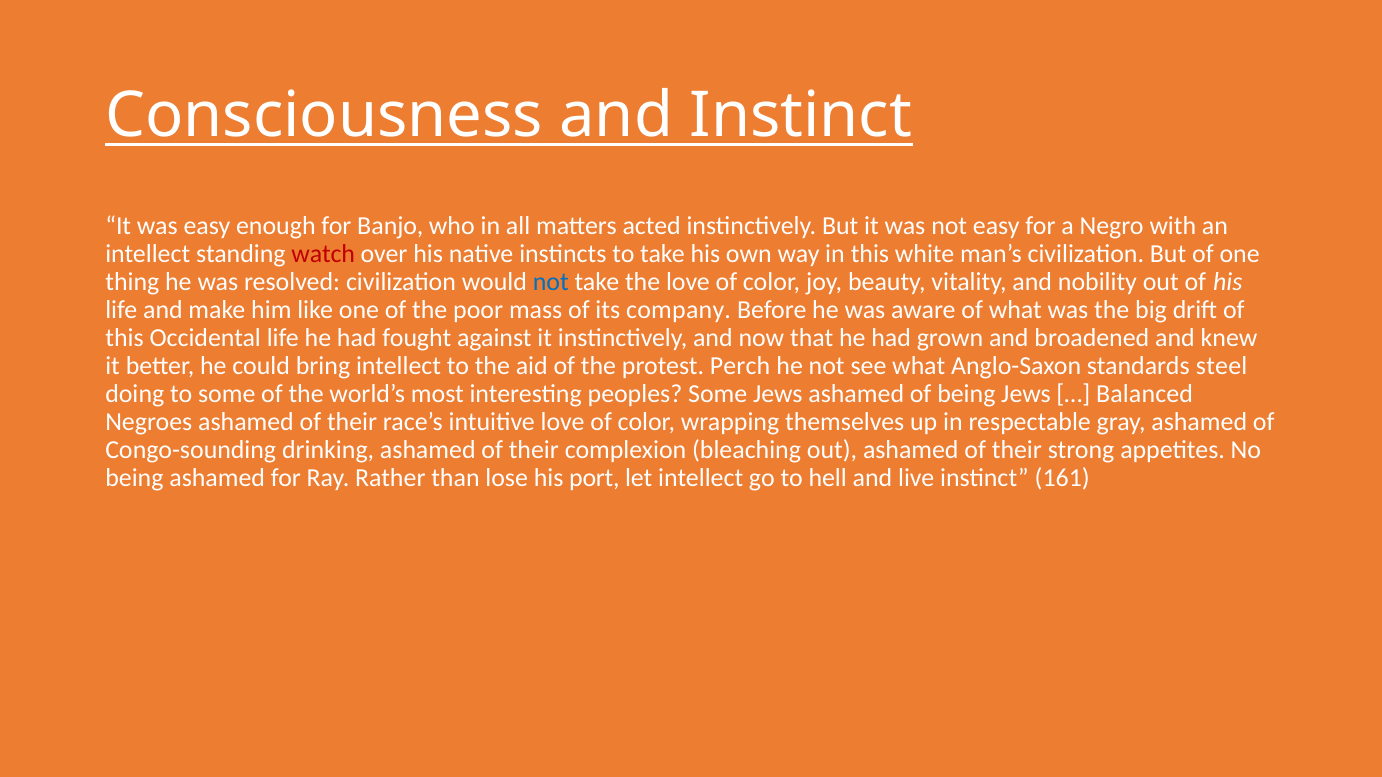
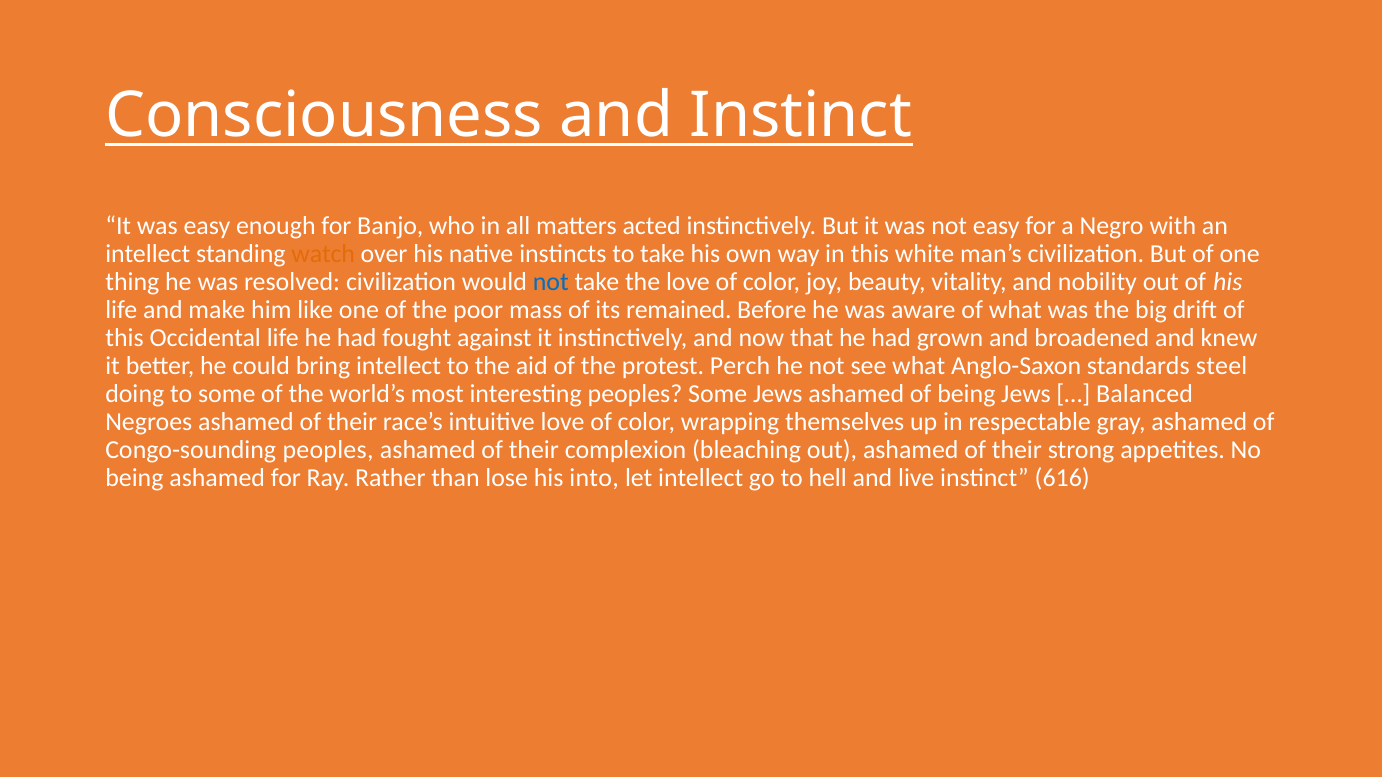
watch colour: red -> orange (323, 254)
company: company -> remained (679, 310)
Congo-sounding drinking: drinking -> peoples (328, 450)
port: port -> into (594, 478)
161: 161 -> 616 (1062, 478)
